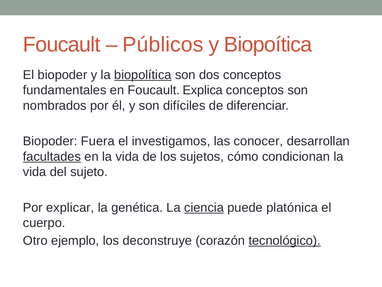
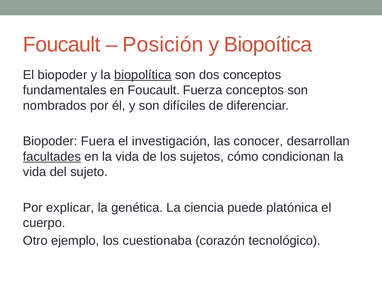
Públicos: Públicos -> Posición (163, 44)
Explica: Explica -> Fuerza (203, 90)
investigamos: investigamos -> investigación (171, 141)
ciencia underline: present -> none (204, 207)
deconstruye: deconstruye -> cuestionaba (157, 240)
tecnológico underline: present -> none (285, 240)
